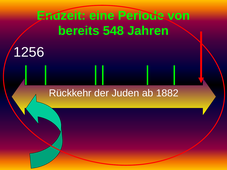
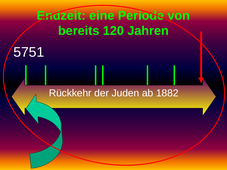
548: 548 -> 120 (113, 31)
1256: 1256 -> 5751 (29, 52)
